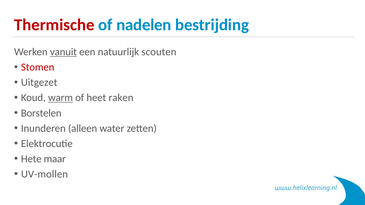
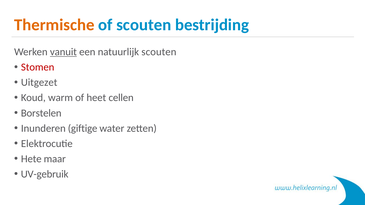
Thermische colour: red -> orange (54, 25)
of nadelen: nadelen -> scouten (144, 25)
warm underline: present -> none (61, 98)
raken: raken -> cellen (121, 98)
alleen: alleen -> giftige (83, 128)
UV-mollen: UV-mollen -> UV-gebruik (45, 174)
